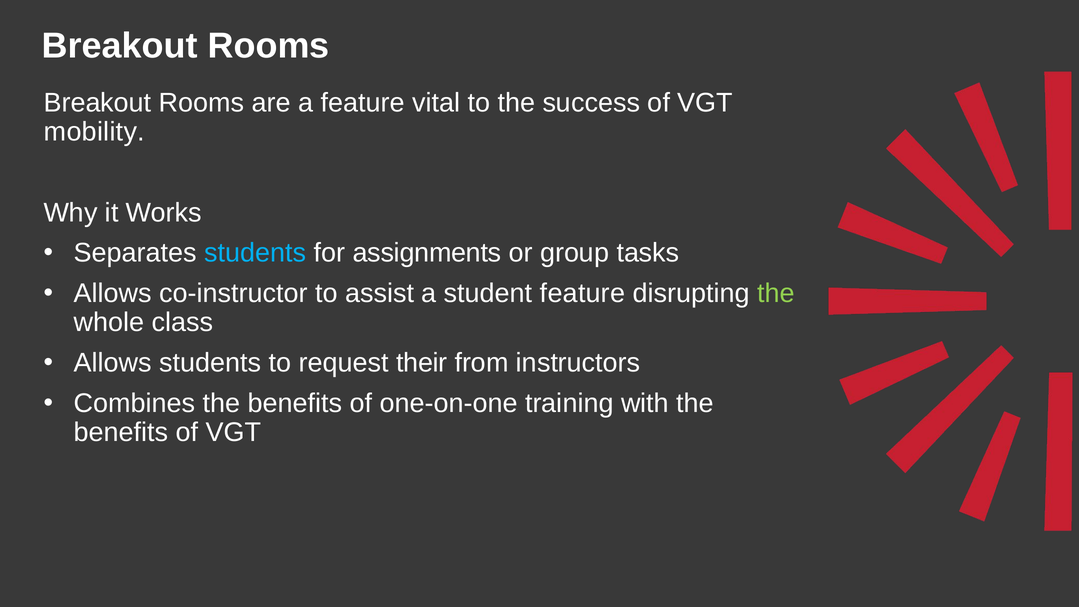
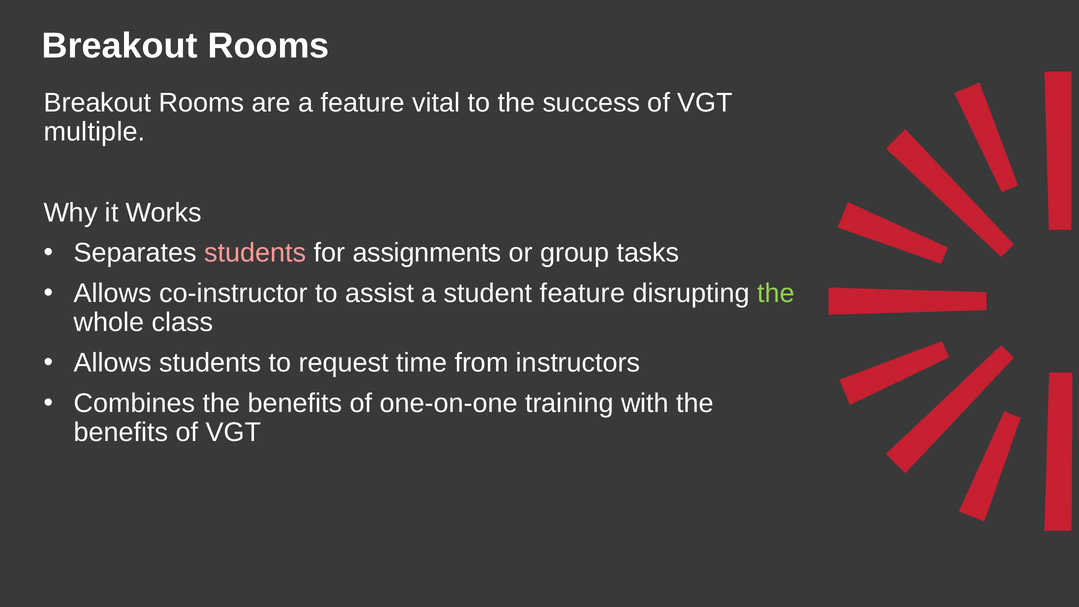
mobility: mobility -> multiple (94, 132)
students colour: light blue -> pink (255, 253)
their: their -> time (422, 363)
